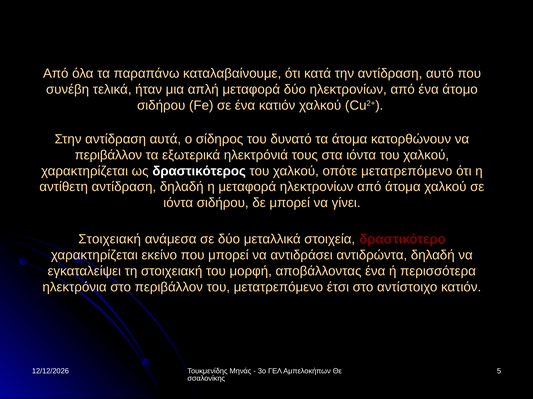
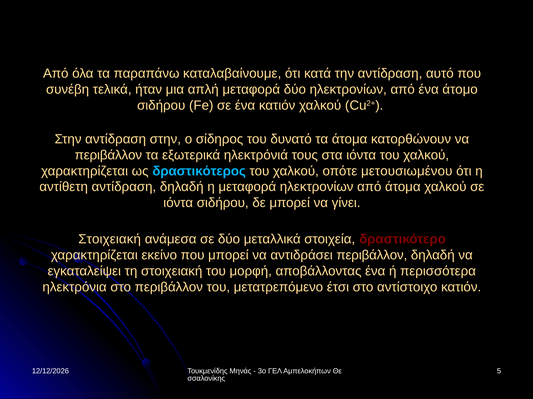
αντίδραση αυτά: αυτά -> στην (165, 139)
δραστικότερος colour: white -> light blue (199, 171)
οπότε μετατρεπόμενο: μετατρεπόμενο -> μετουσιωμένου (407, 171)
αντιδράσει αντιδρώντα: αντιδρώντα -> περιβάλλον (372, 256)
